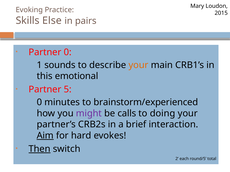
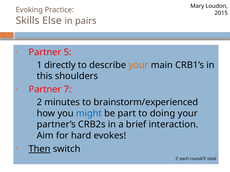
Partner 0: 0 -> 5 (68, 52)
sounds: sounds -> directly (60, 65)
emotional: emotional -> shoulders (77, 76)
5: 5 -> 7 (68, 90)
0: 0 -> 2 (39, 103)
might colour: purple -> blue (89, 114)
calls: calls -> part (127, 114)
Aim underline: present -> none (45, 136)
